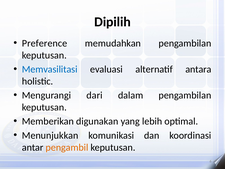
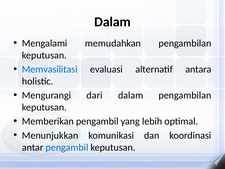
Dipilih: Dipilih -> Dalam (113, 22)
Preference: Preference -> Mengalami (45, 43)
Memberikan digunakan: digunakan -> pengambil (97, 121)
pengambil colour: orange -> blue (67, 147)
